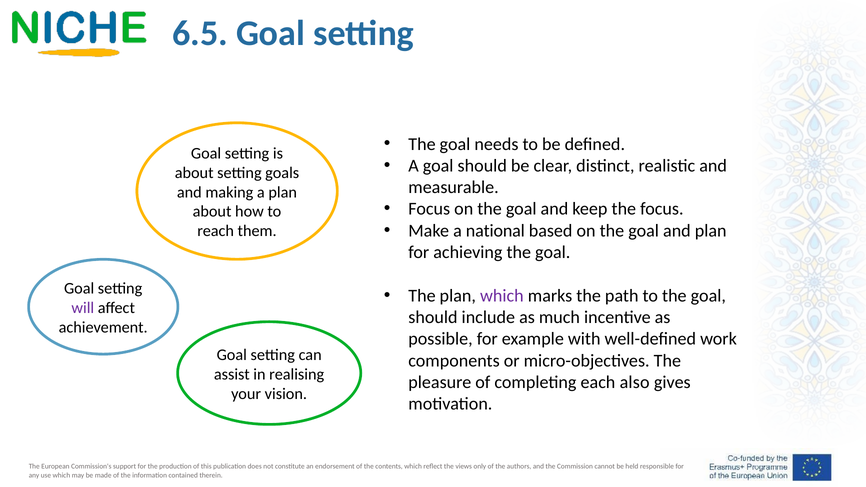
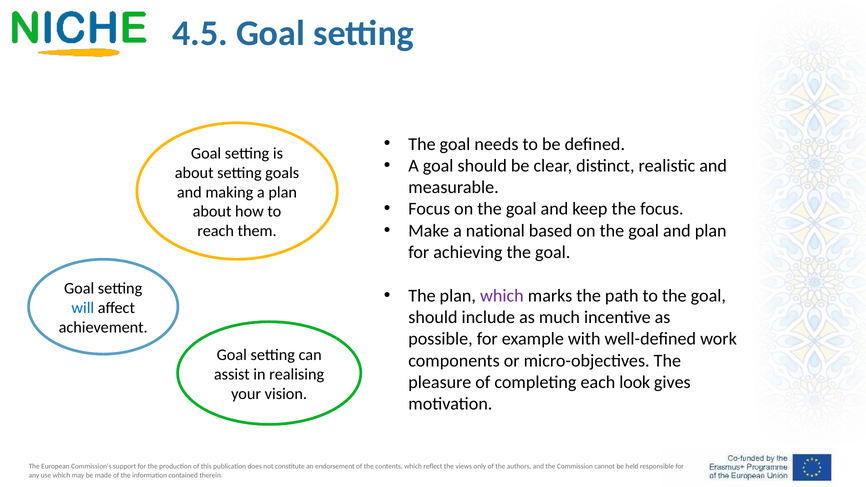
6.5: 6.5 -> 4.5 (200, 33)
will colour: purple -> blue (83, 308)
also: also -> look (635, 382)
